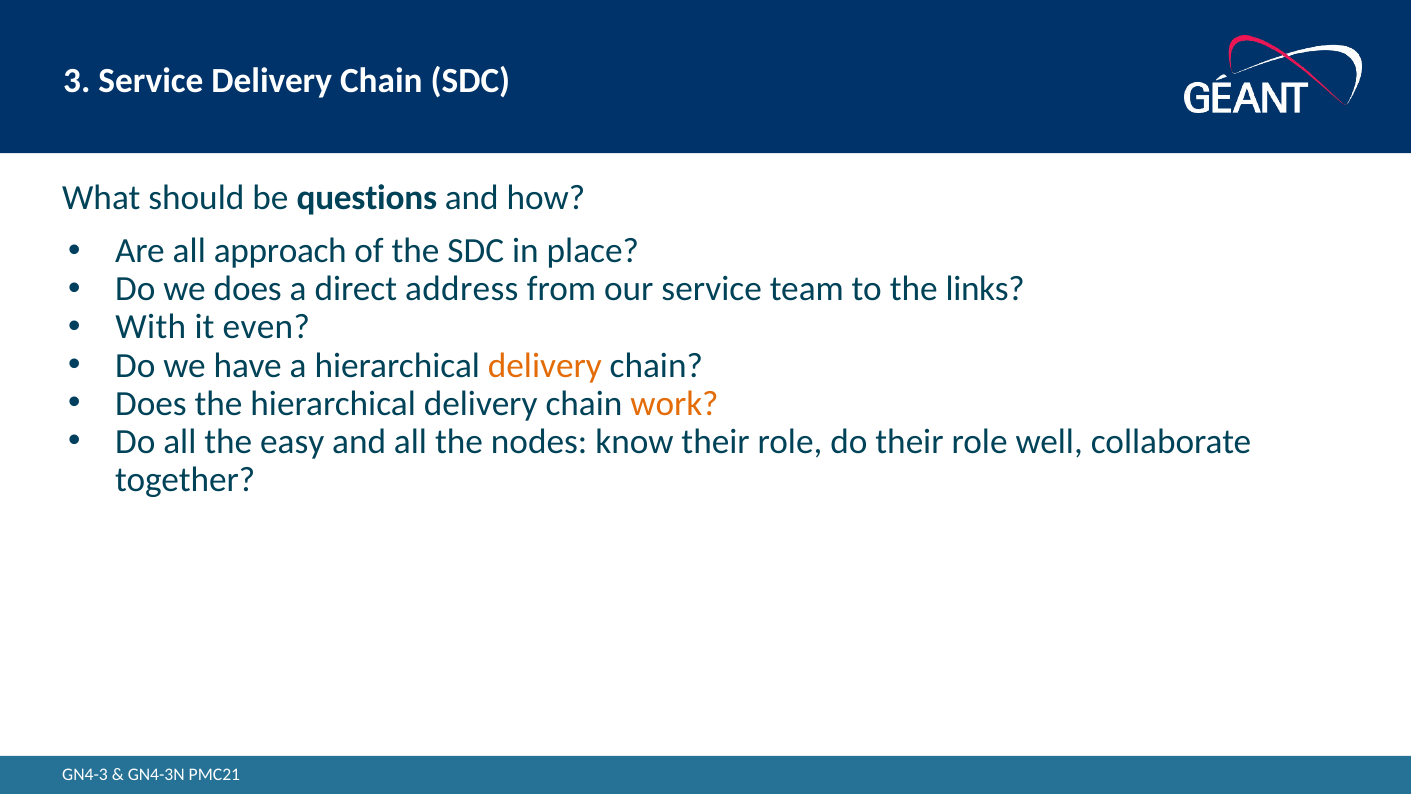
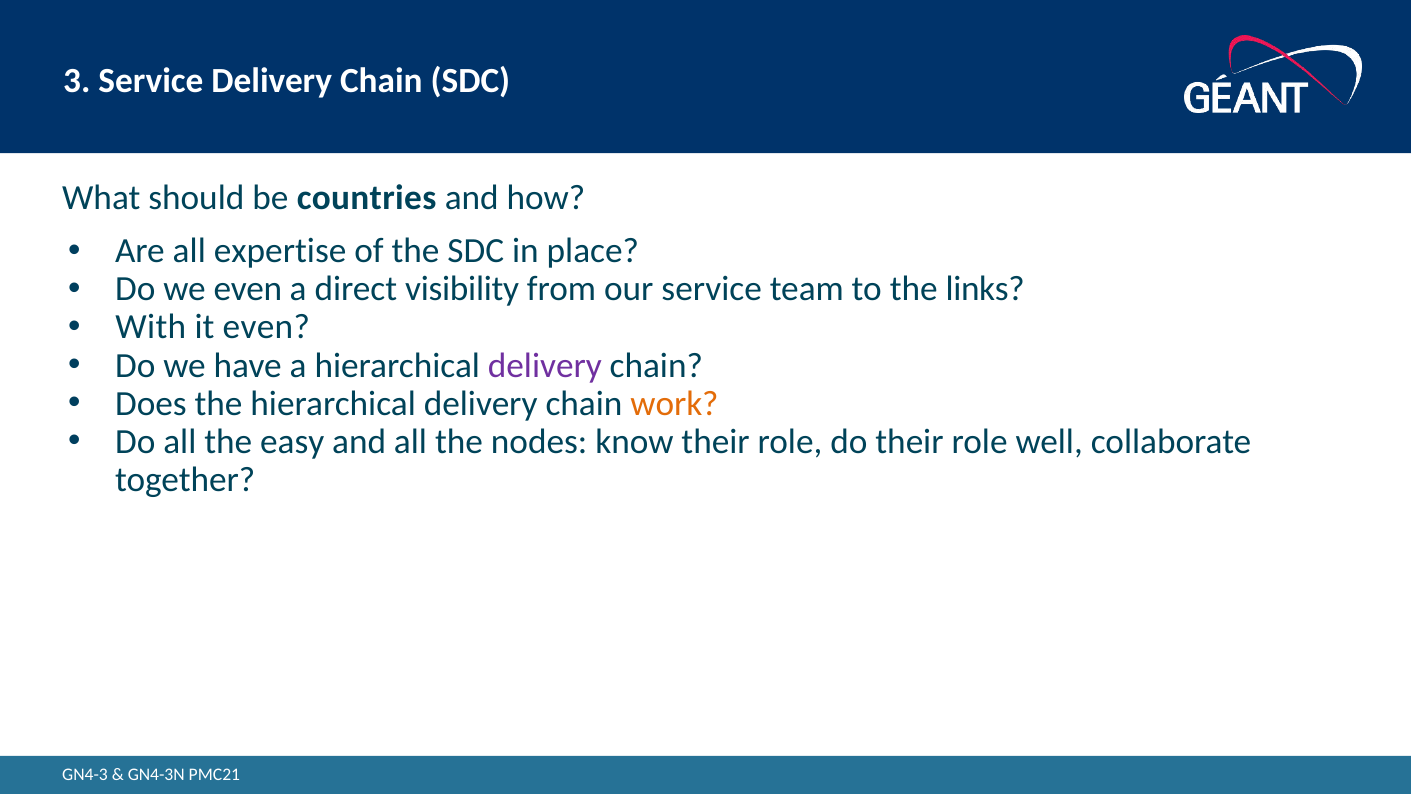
questions: questions -> countries (367, 198)
approach: approach -> expertise (280, 251)
we does: does -> even (248, 289)
address: address -> visibility (462, 289)
delivery colour: orange -> purple (545, 365)
